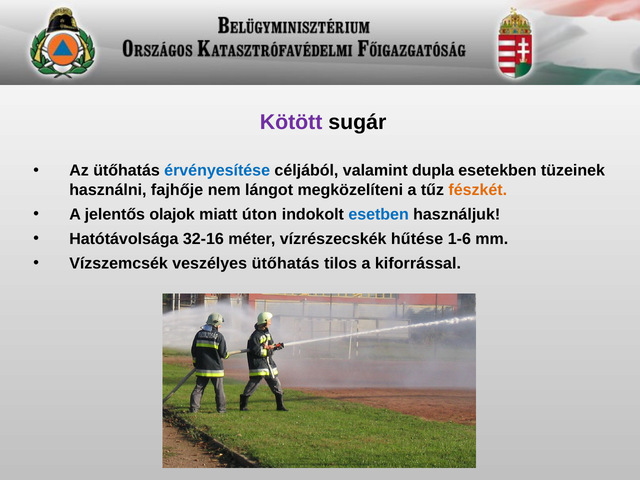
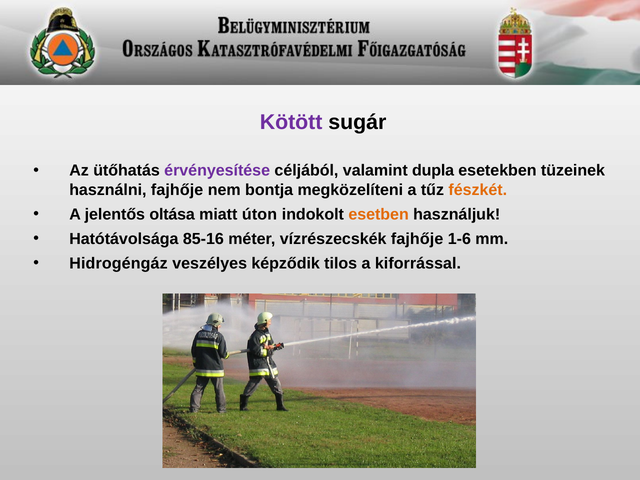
érvényesítése colour: blue -> purple (217, 171)
lángot: lángot -> bontja (269, 190)
olajok: olajok -> oltása (172, 214)
esetben colour: blue -> orange (379, 214)
32-16: 32-16 -> 85-16 (203, 239)
vízrészecskék hűtése: hűtése -> fajhője (417, 239)
Vízszemcsék: Vízszemcsék -> Hidrogéngáz (118, 264)
veszélyes ütőhatás: ütőhatás -> képződik (286, 264)
